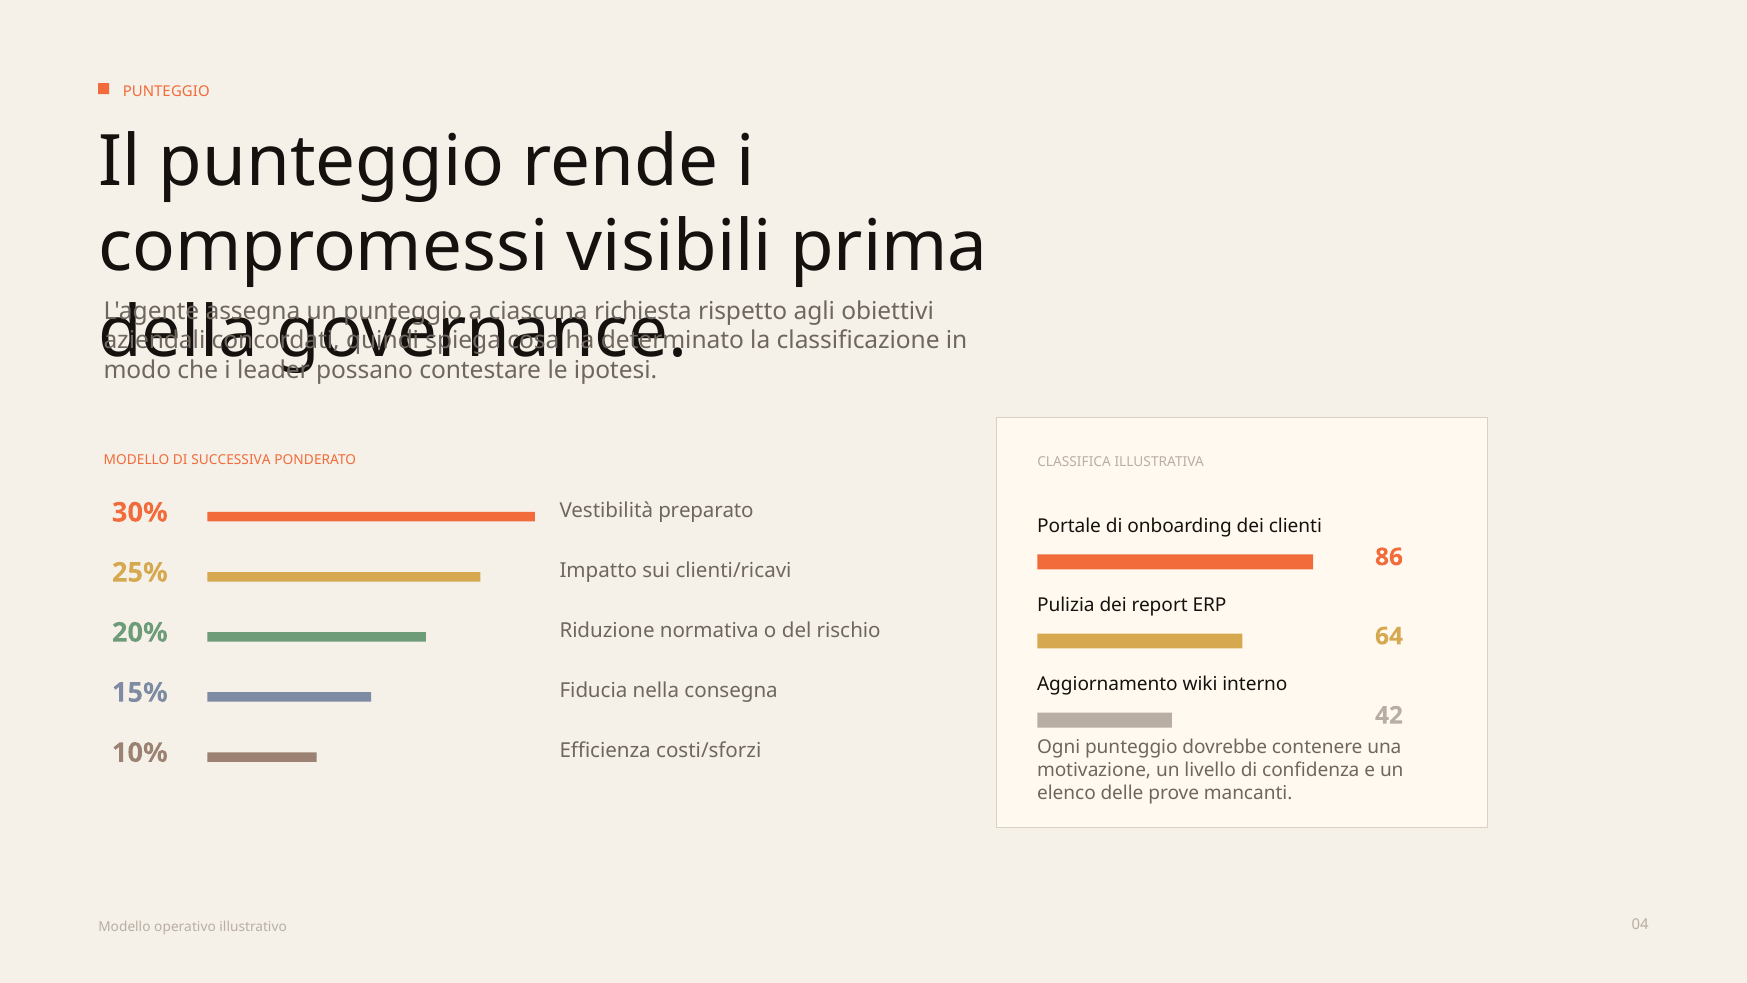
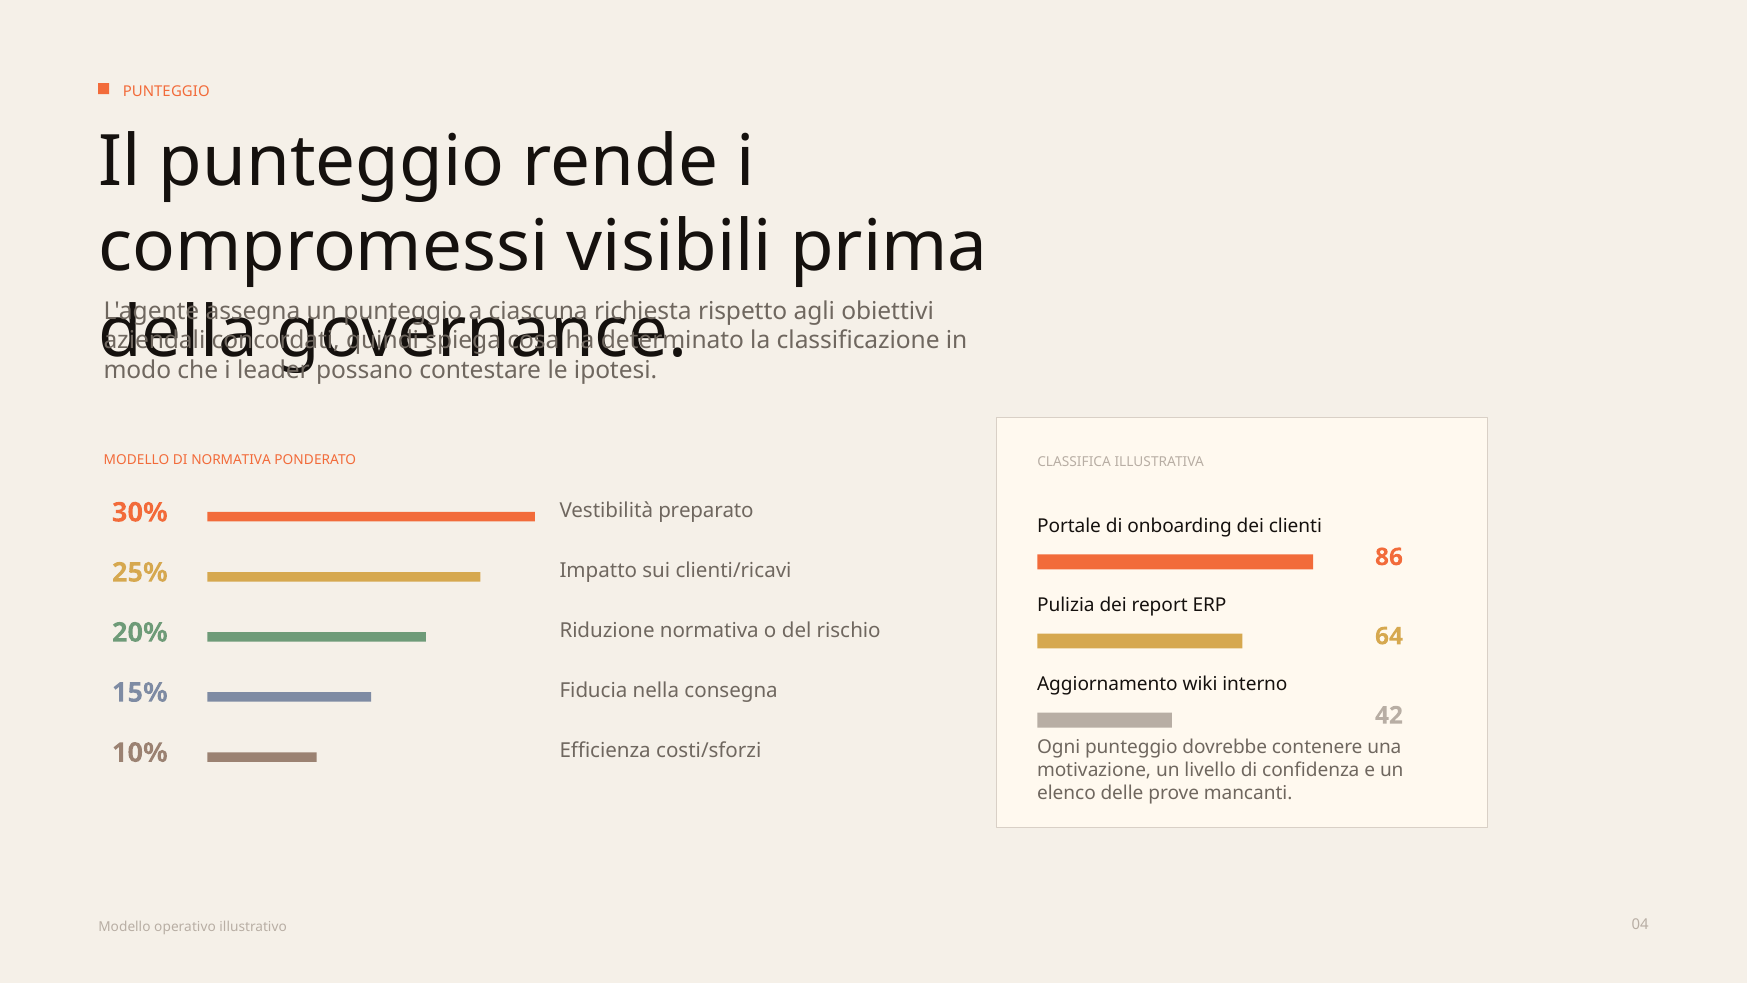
DI SUCCESSIVA: SUCCESSIVA -> NORMATIVA (231, 459)
